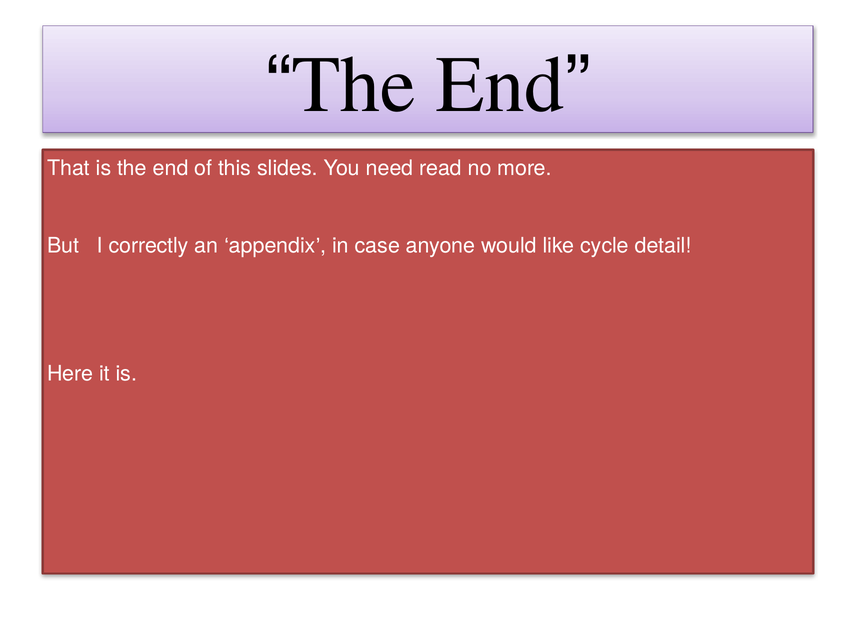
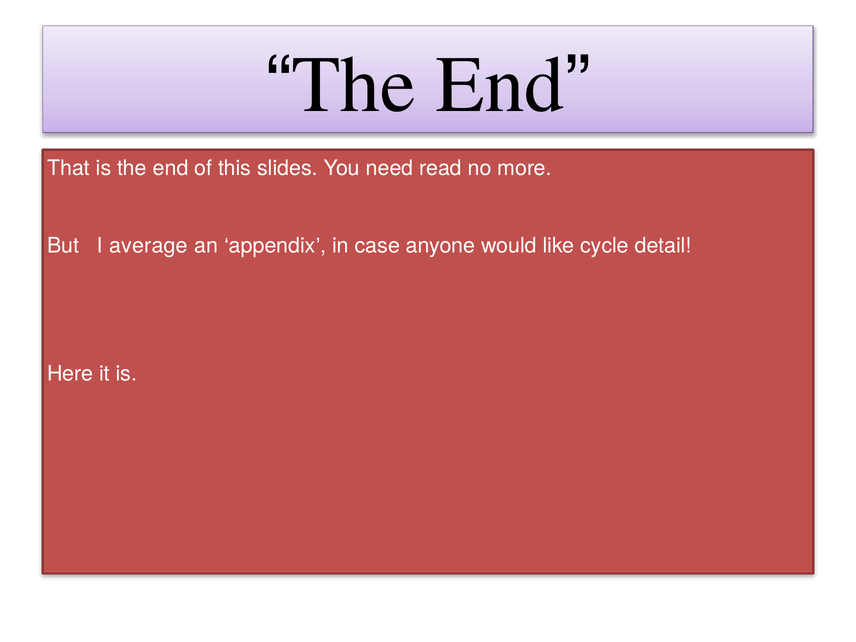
correctly: correctly -> average (148, 245)
